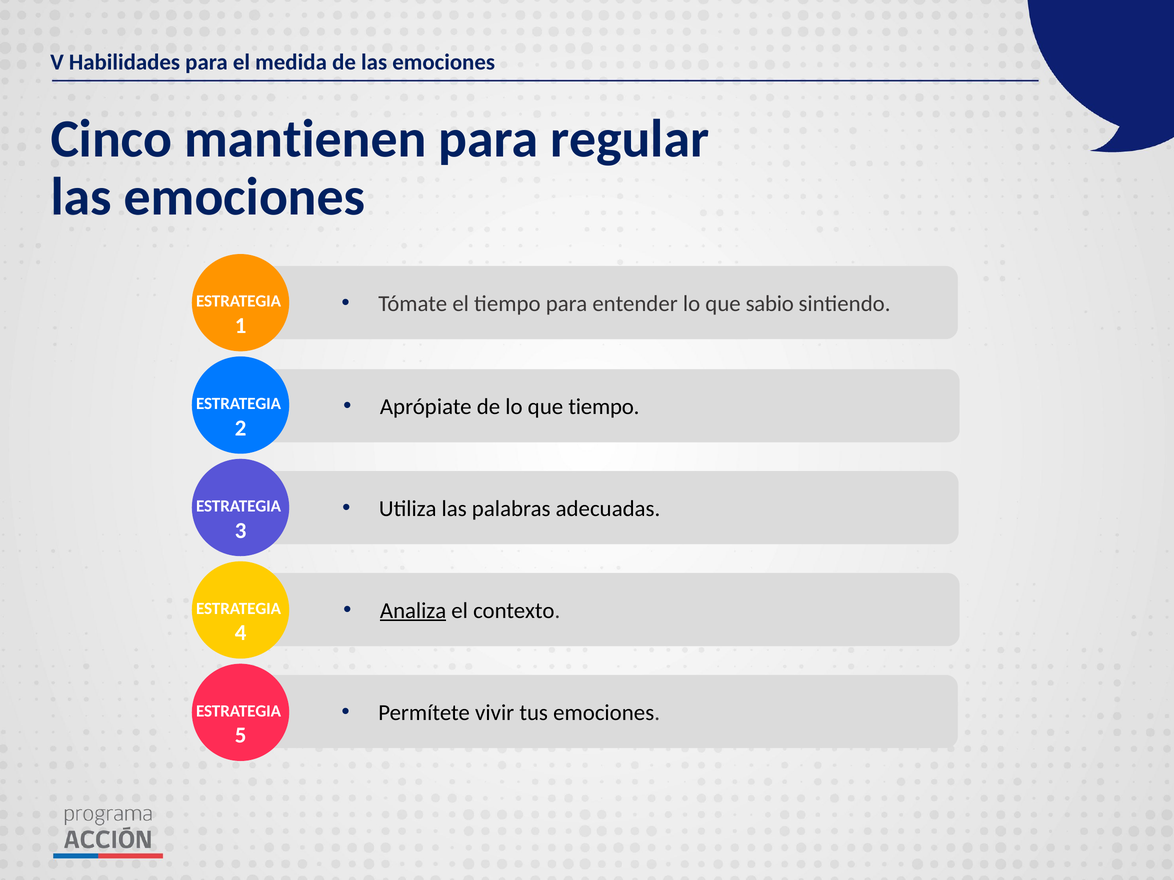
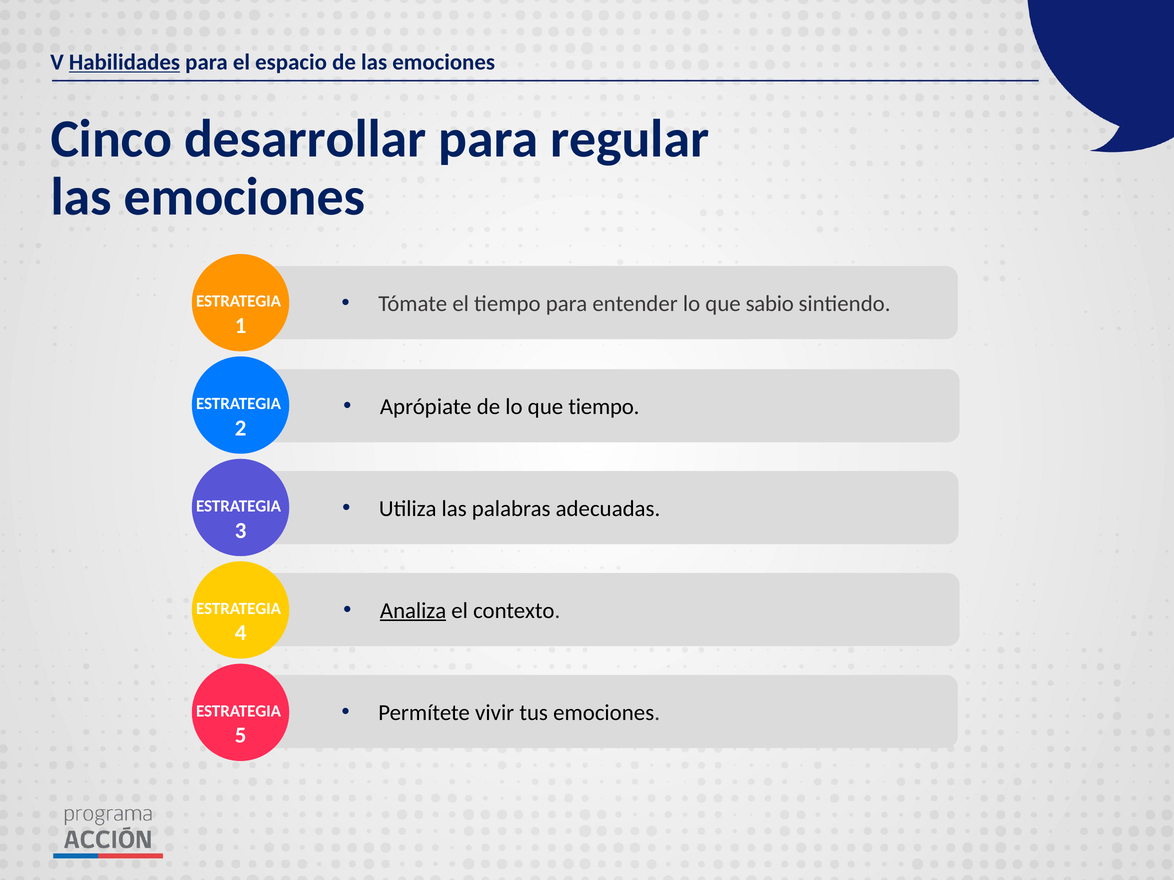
Habilidades underline: none -> present (124, 62)
medida: medida -> espacio (291, 62)
mantienen: mantienen -> desarrollar (305, 139)
